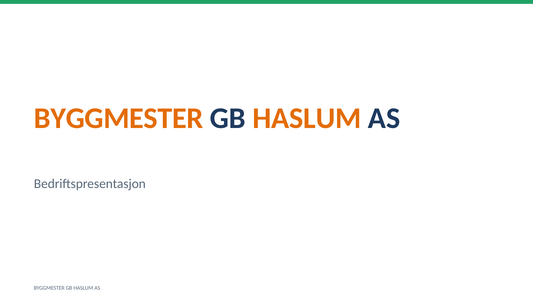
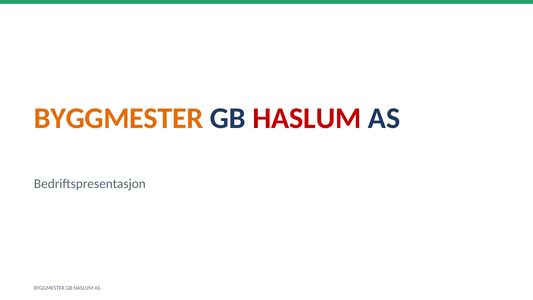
HASLUM colour: orange -> red (307, 118)
